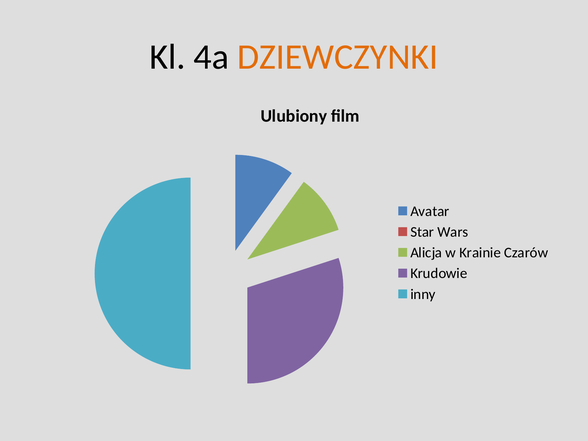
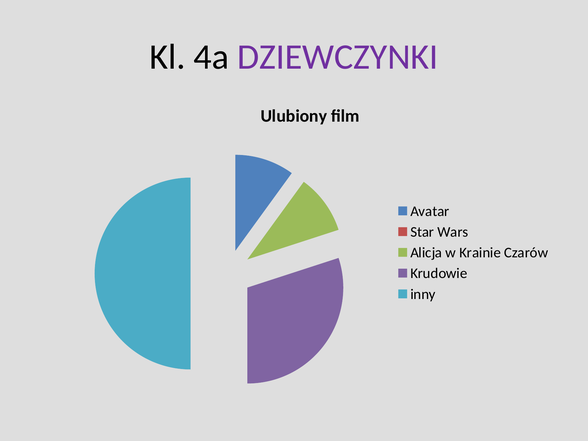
DZIEWCZYNKI colour: orange -> purple (338, 57)
